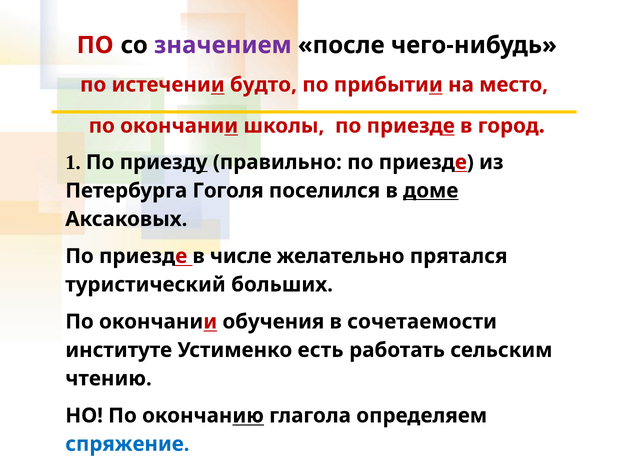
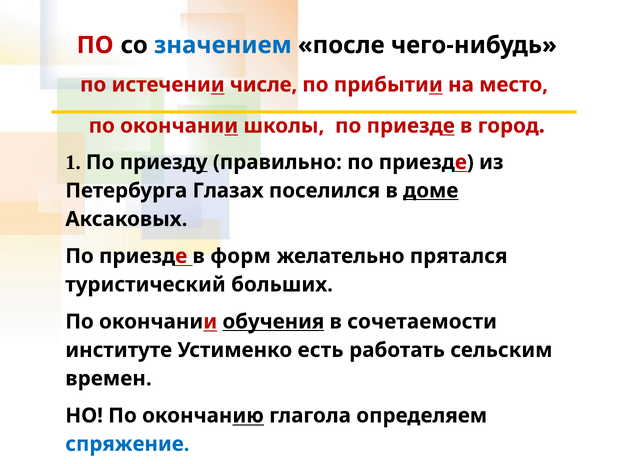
значением colour: purple -> blue (223, 45)
будто: будто -> числе (264, 85)
Гоголя: Гоголя -> Глазах (228, 190)
числе: числе -> форм (241, 256)
обучения underline: none -> present (273, 321)
чтению: чтению -> времен (109, 378)
